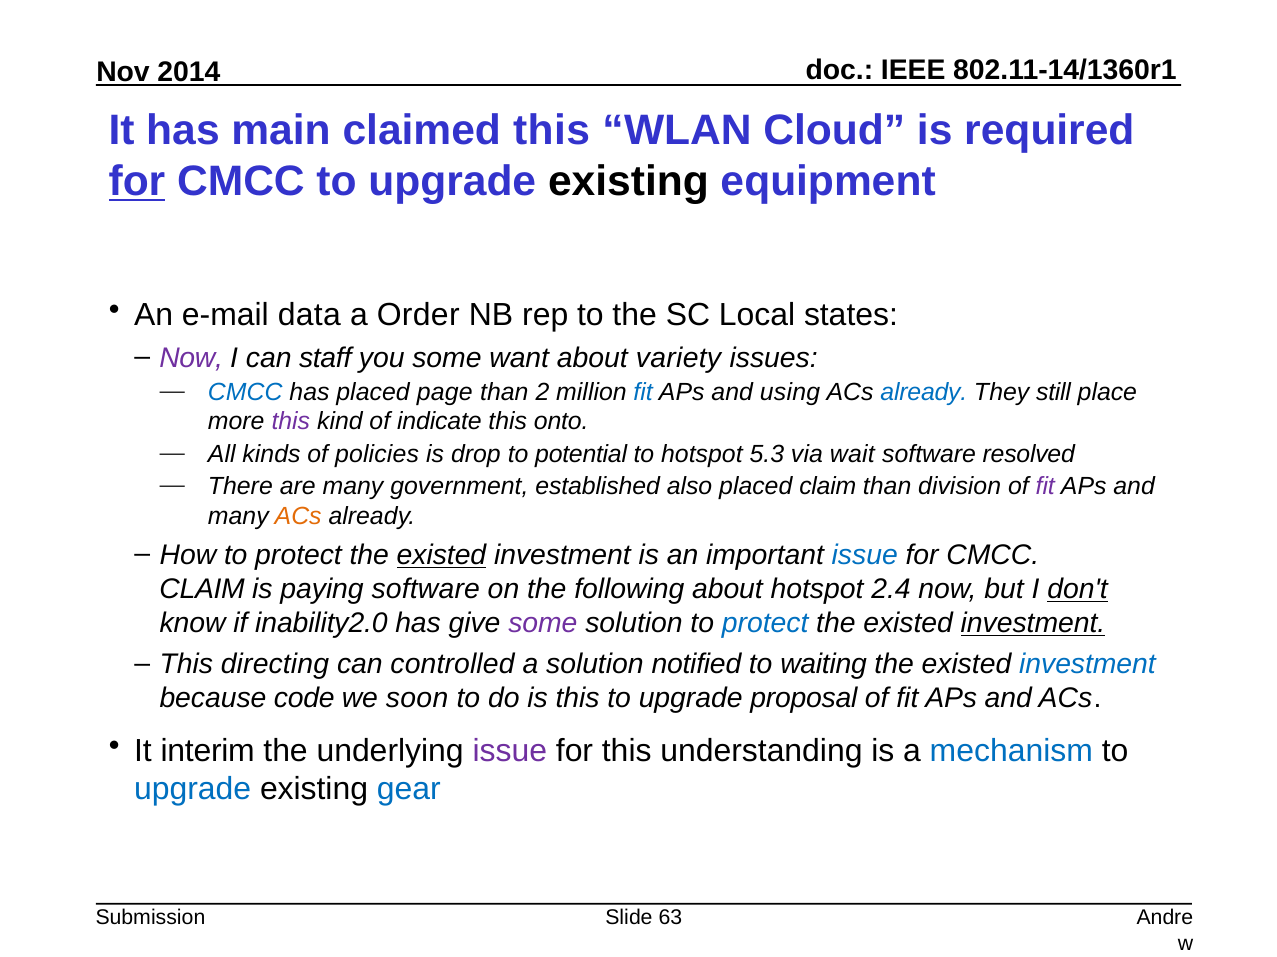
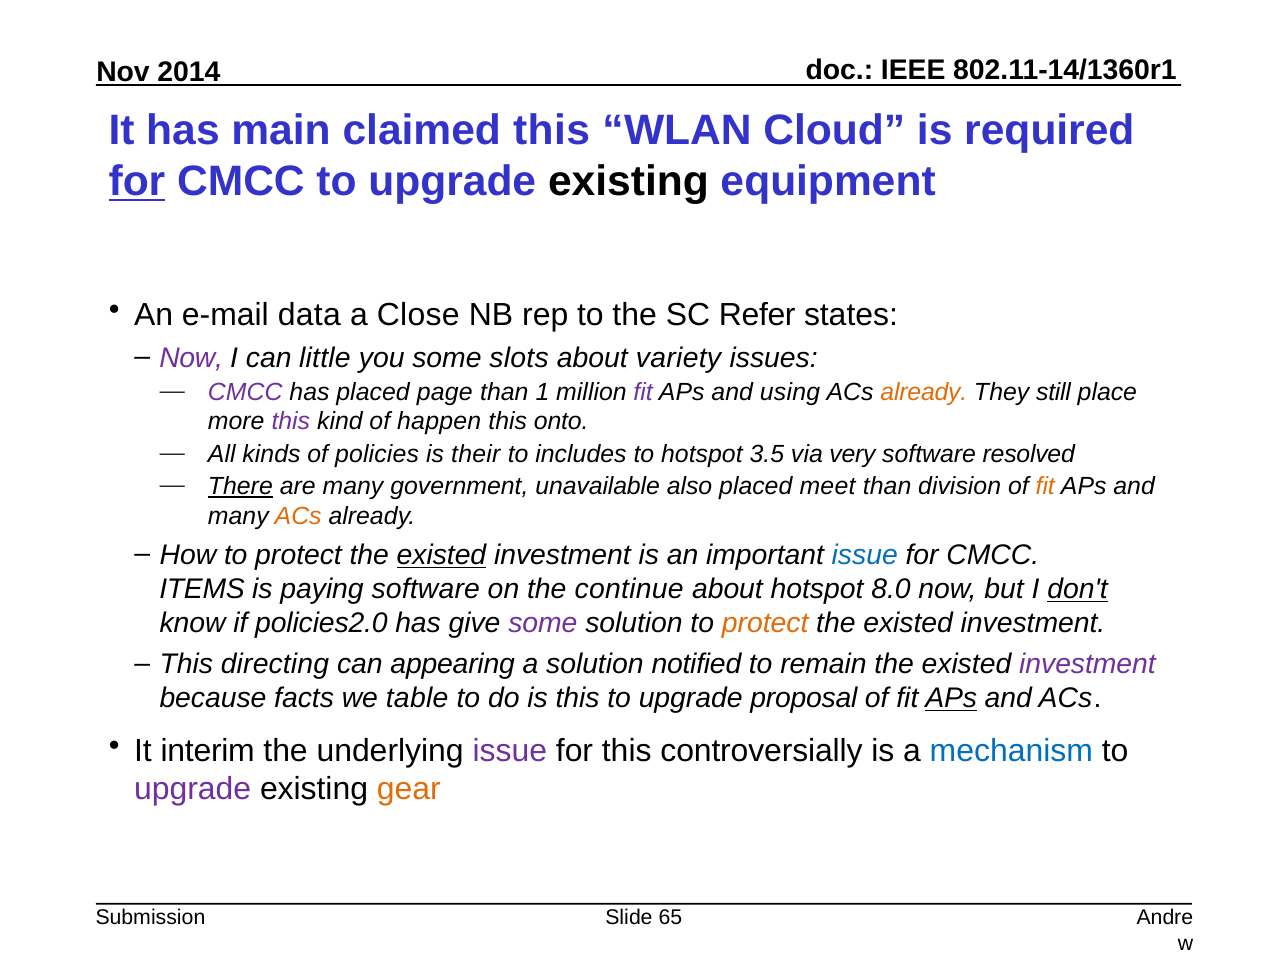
Order: Order -> Close (418, 315)
Local: Local -> Refer (757, 315)
staff: staff -> little (325, 358)
want: want -> slots (519, 358)
CMCC colour: blue -> purple (245, 392)
2: 2 -> 1 (542, 392)
fit colour: blue -> purple (643, 392)
already colour: blue -> orange (924, 392)
indicate: indicate -> happen (439, 422)
drop: drop -> their (476, 454)
potential: potential -> includes (581, 454)
5.3: 5.3 -> 3.5 (767, 454)
wait: wait -> very (853, 454)
There underline: none -> present (240, 487)
established: established -> unavailable (598, 487)
placed claim: claim -> meet (827, 487)
fit colour: purple -> orange (1045, 487)
CLAIM: CLAIM -> ITEMS (202, 590)
following: following -> continue (629, 590)
2.4: 2.4 -> 8.0 (891, 590)
inability2.0: inability2.0 -> policies2.0 (321, 624)
protect colour: blue -> orange (765, 624)
investment underline: present -> none (1033, 624)
controlled: controlled -> appearing (453, 665)
waiting: waiting -> remain (823, 665)
investment colour: blue -> purple (1087, 665)
code: code -> facts (304, 699)
soon: soon -> table (417, 699)
APs underline: none -> present (951, 699)
understanding: understanding -> controversially (762, 751)
upgrade colour: blue -> purple (193, 790)
gear colour: blue -> orange (409, 790)
63: 63 -> 65 (670, 919)
